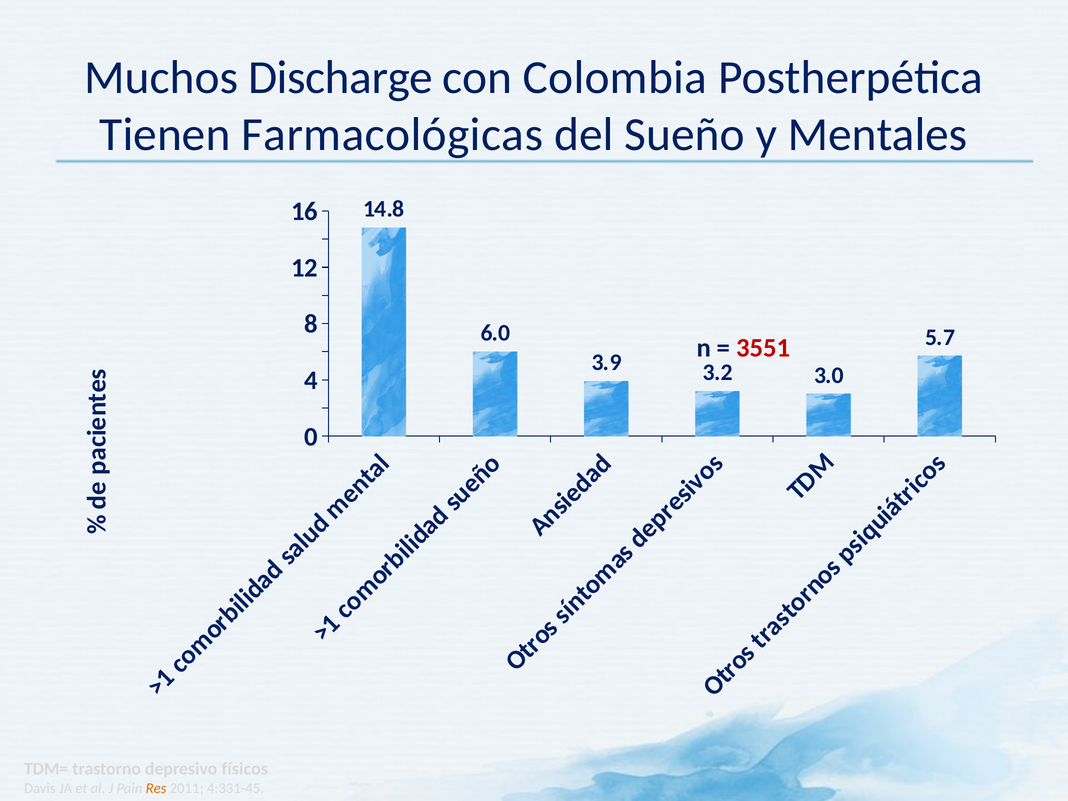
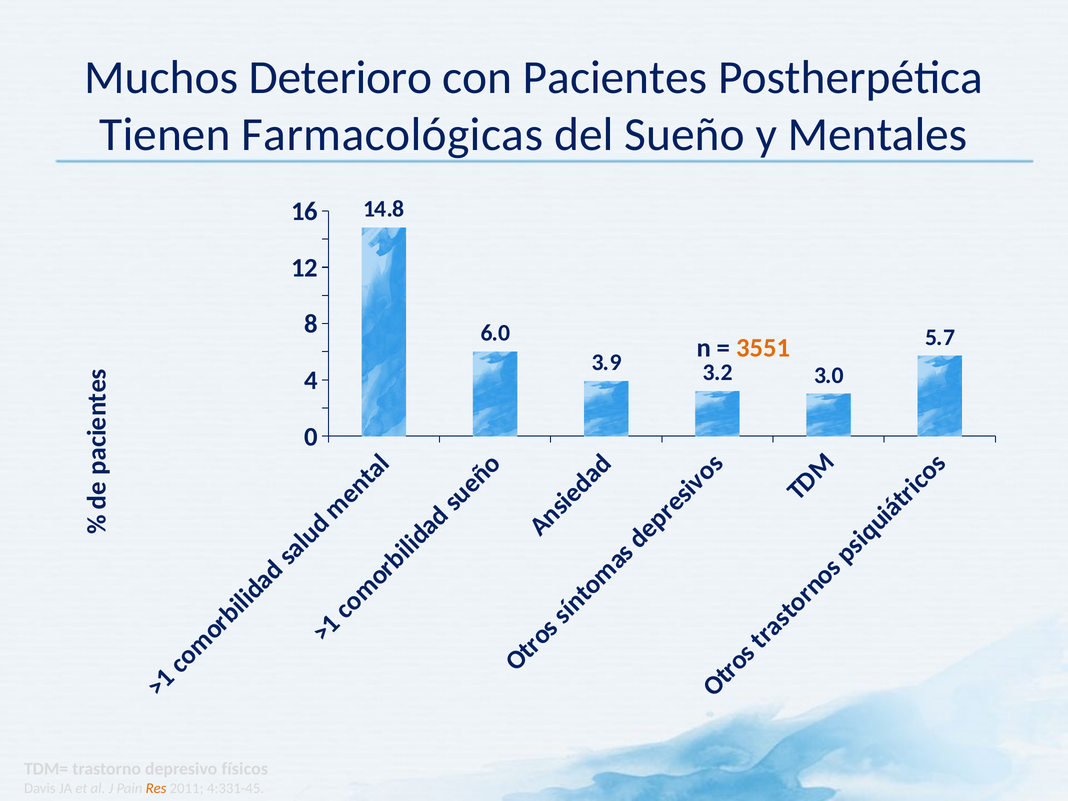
Discharge: Discharge -> Deterioro (341, 78)
Colombia: Colombia -> Pacientes (615, 78)
3551 colour: red -> orange (763, 348)
